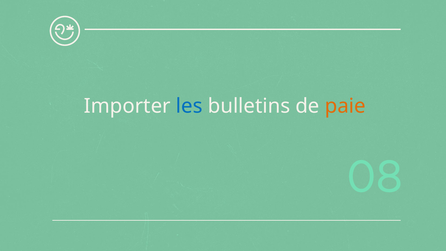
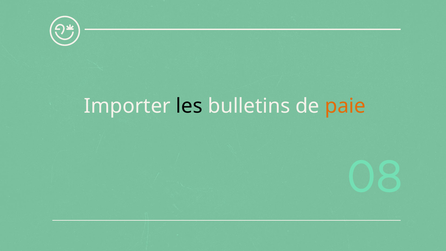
les colour: blue -> black (189, 106)
